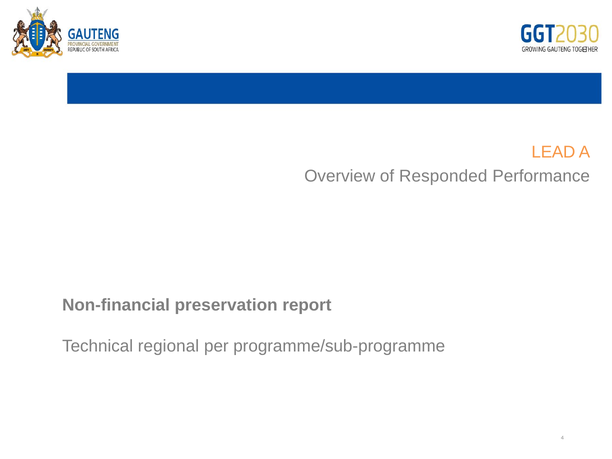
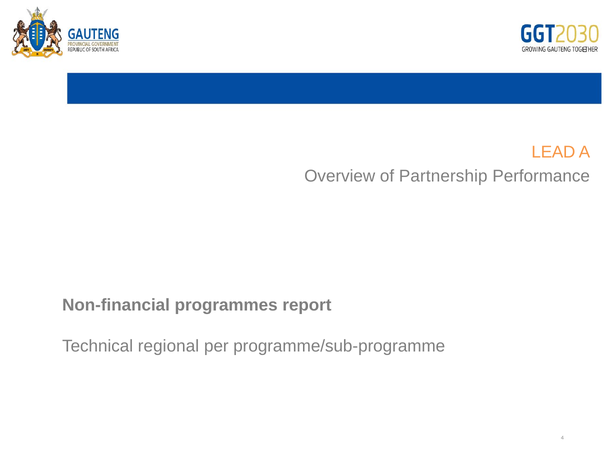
Responded: Responded -> Partnership (443, 176)
preservation: preservation -> programmes (226, 305)
